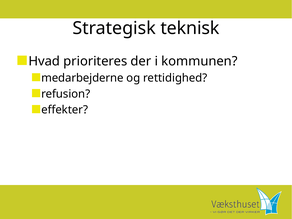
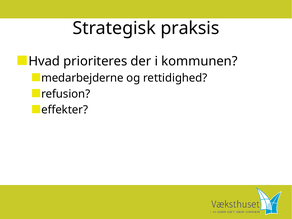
teknisk: teknisk -> praksis (190, 28)
